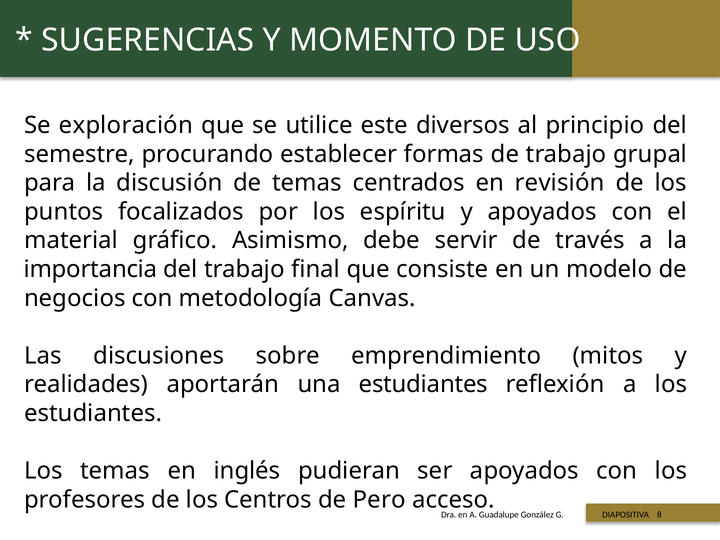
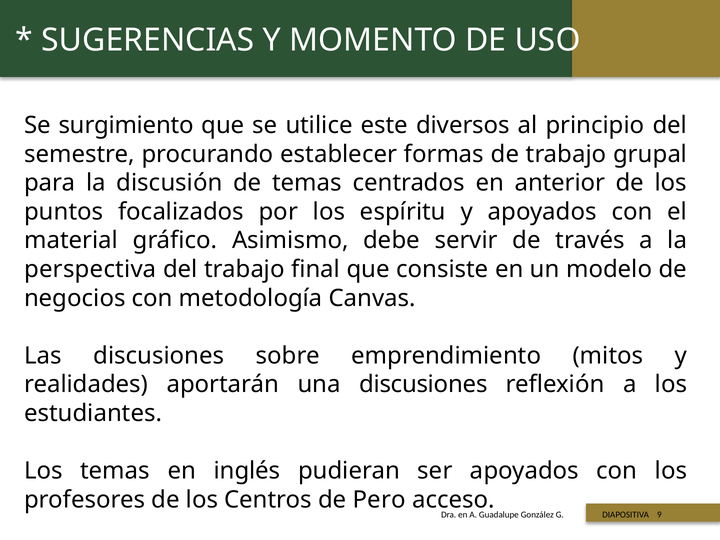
exploración: exploración -> surgimiento (126, 125)
revisión: revisión -> anterior (560, 183)
importancia: importancia -> perspectiva (90, 269)
una estudiantes: estudiantes -> discusiones (423, 384)
8: 8 -> 9 (659, 515)
